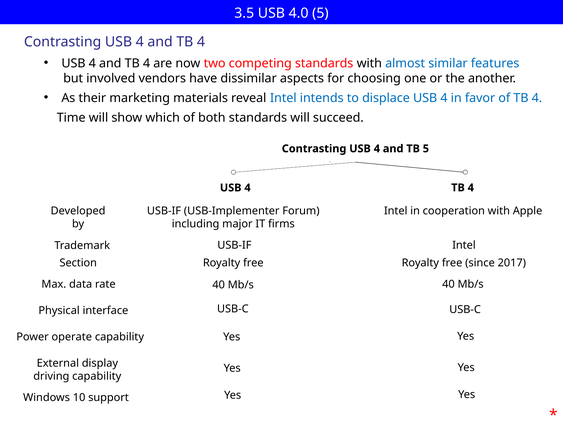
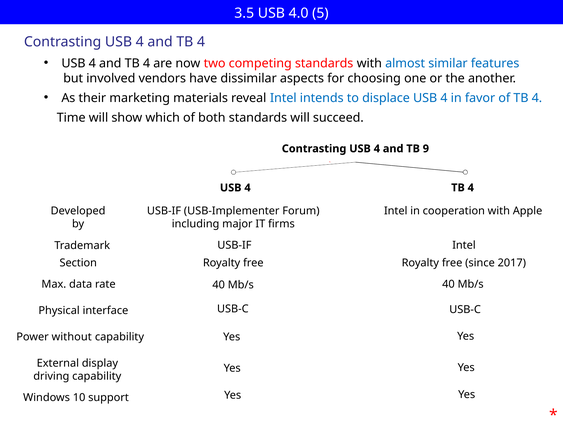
TB 5: 5 -> 9 (426, 149)
operate: operate -> without (72, 337)
